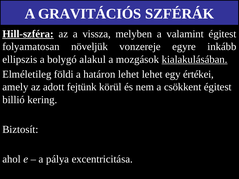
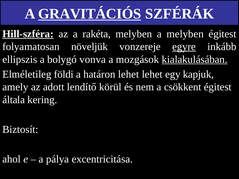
GRAVITÁCIÓS underline: none -> present (90, 14)
vissza: vissza -> rakéta (97, 34)
a valamint: valamint -> melyben (185, 34)
egyre underline: none -> present (184, 47)
alakul: alakul -> vonva (93, 59)
értékei: értékei -> kapjuk (198, 74)
fejtünk: fejtünk -> lendítő (82, 87)
billió: billió -> általa (14, 100)
